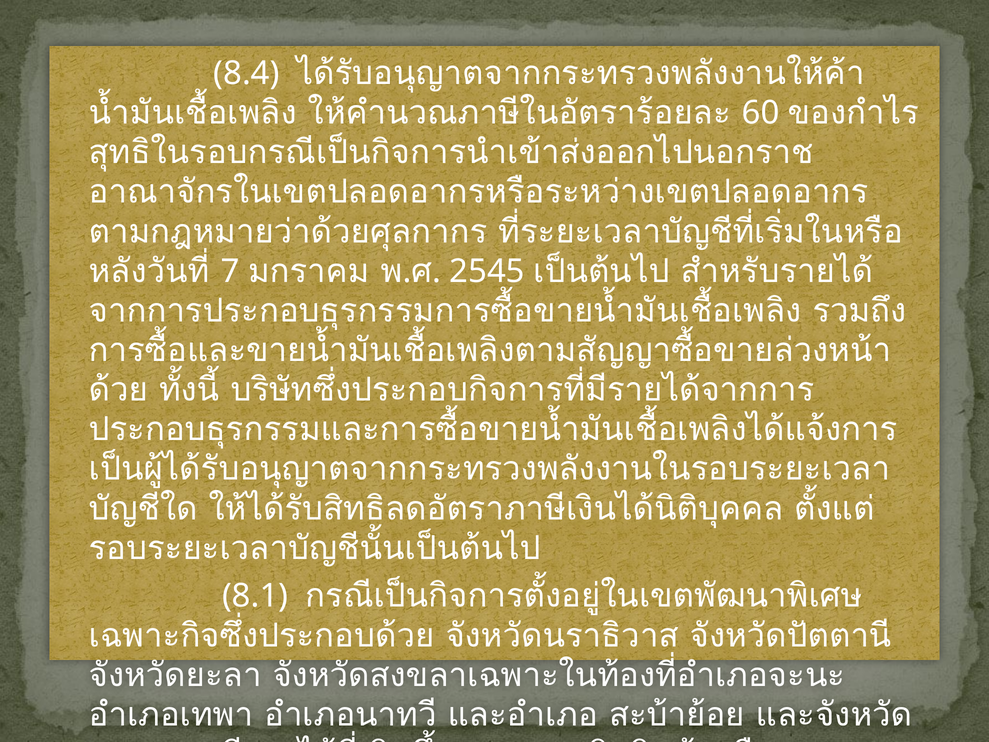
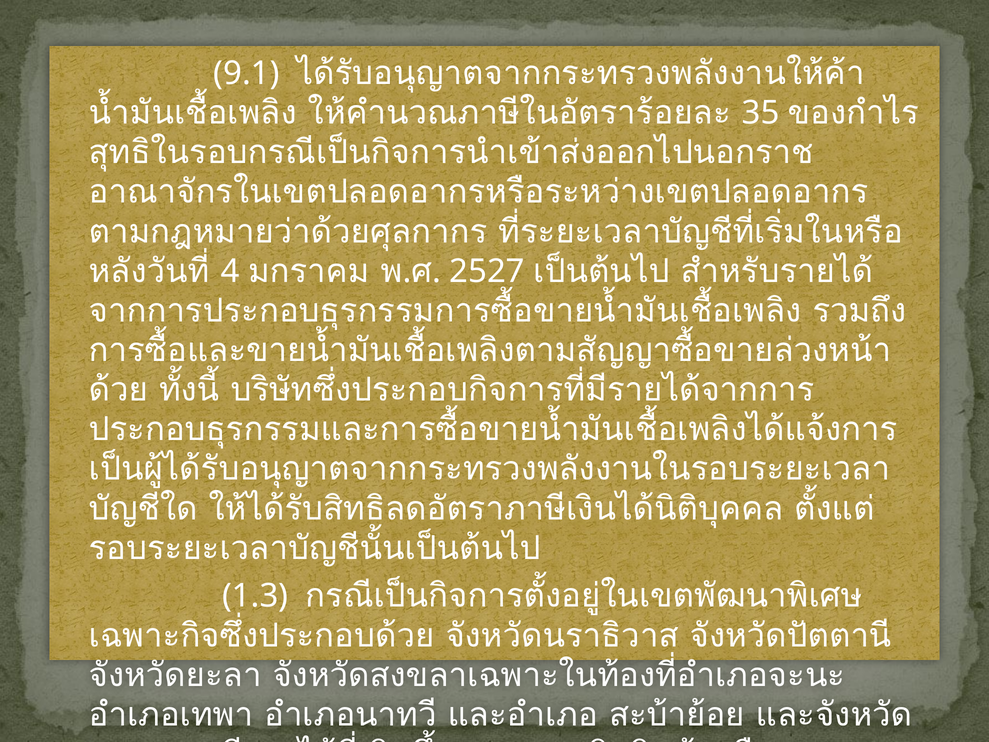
8.4: 8.4 -> 9.1 (247, 73)
60: 60 -> 35 (761, 113)
7: 7 -> 4 (230, 271)
2545: 2545 -> 2527 (487, 271)
8.1: 8.1 -> 1.3 (255, 596)
